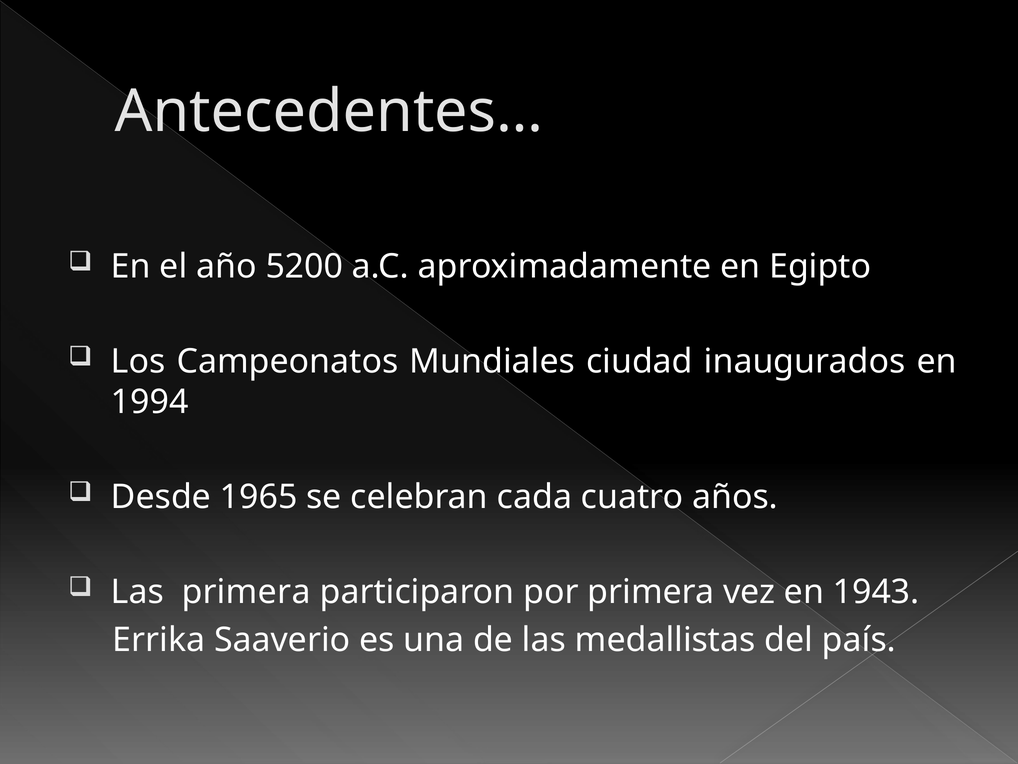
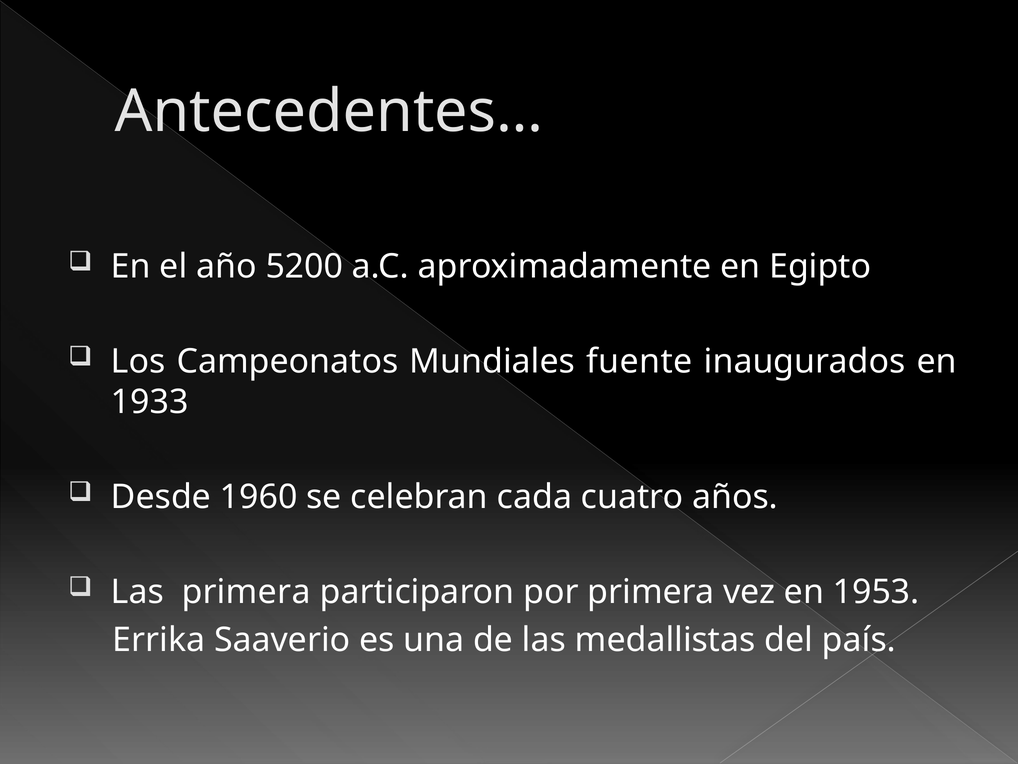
ciudad: ciudad -> fuente (639, 361)
1994: 1994 -> 1933 (150, 402)
1965: 1965 -> 1960 (259, 497)
1943: 1943 -> 1953 (876, 592)
